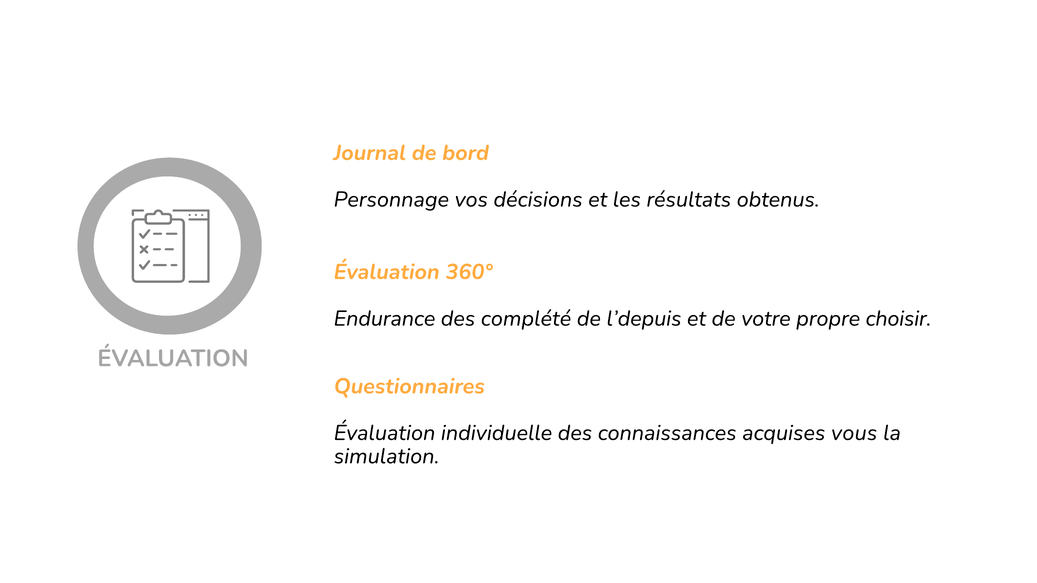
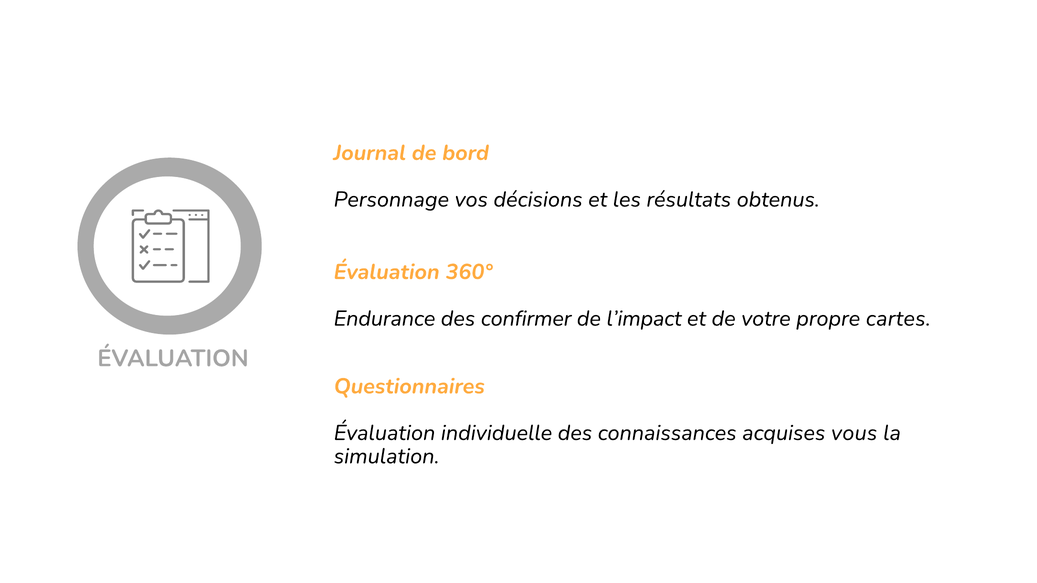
complété: complété -> confirmer (526, 319)
l’depuis: l’depuis -> l’impact (644, 319)
choisir: choisir -> cartes (898, 319)
